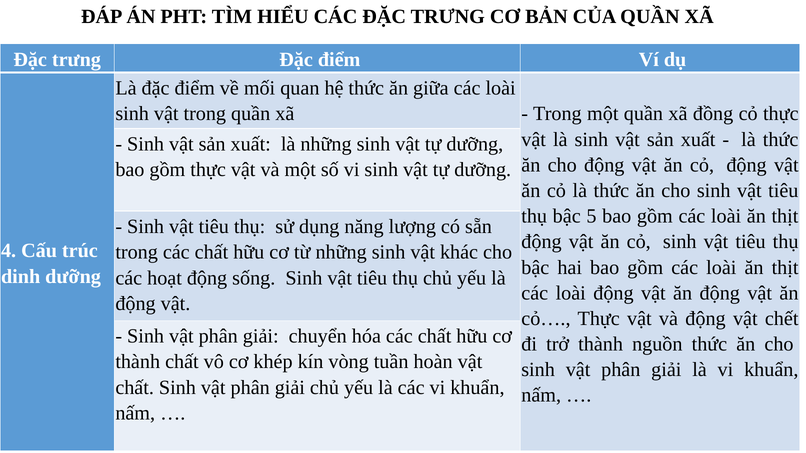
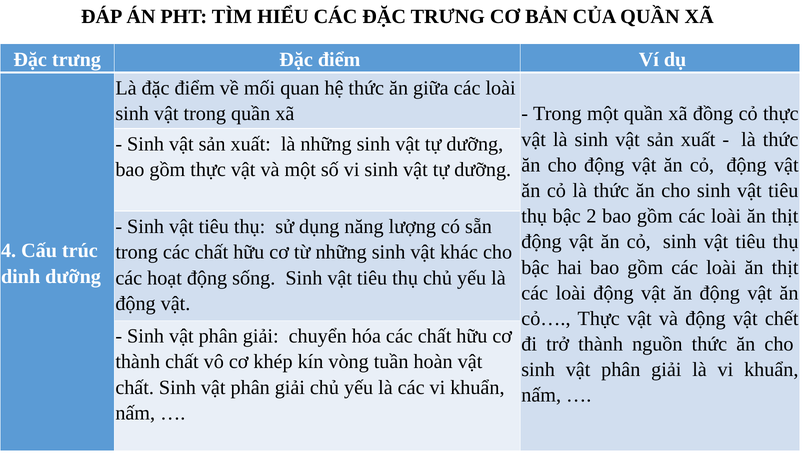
5: 5 -> 2 (591, 216)
